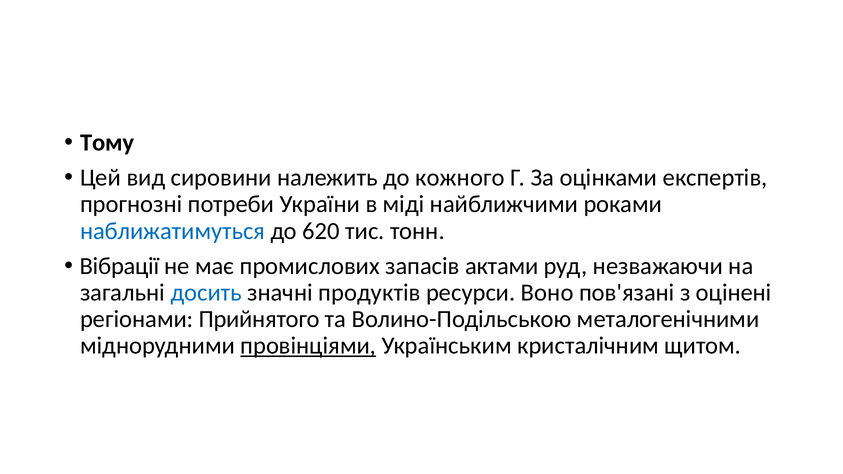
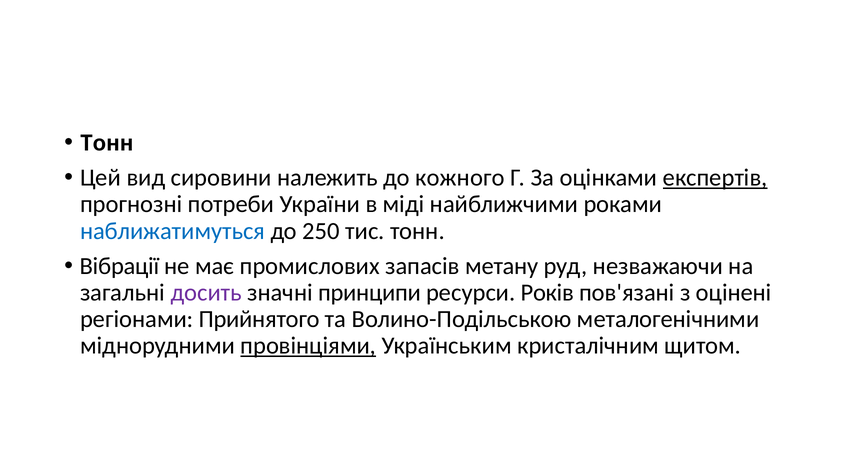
Тому: Тому -> Тонн (107, 143)
експертів underline: none -> present (715, 178)
620: 620 -> 250 (321, 231)
актами: актами -> метану (502, 266)
досить colour: blue -> purple (206, 293)
продуктів: продуктів -> принципи (370, 293)
Воно: Воно -> Років (547, 293)
